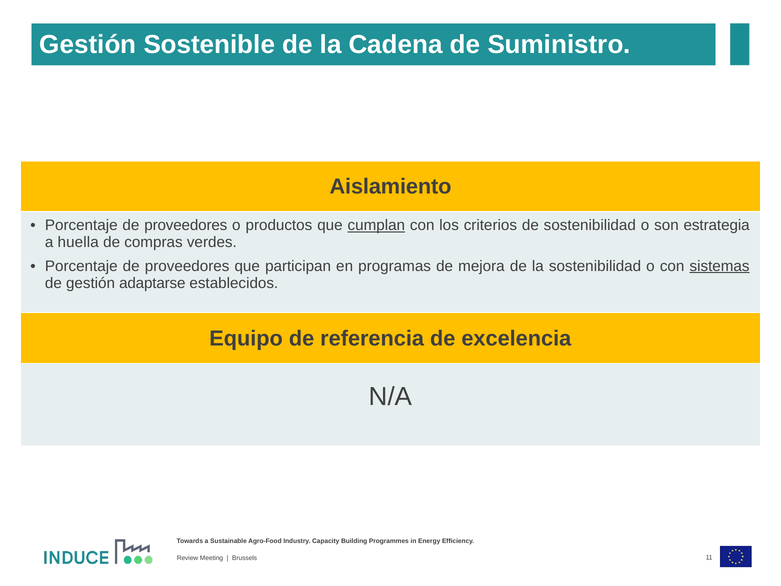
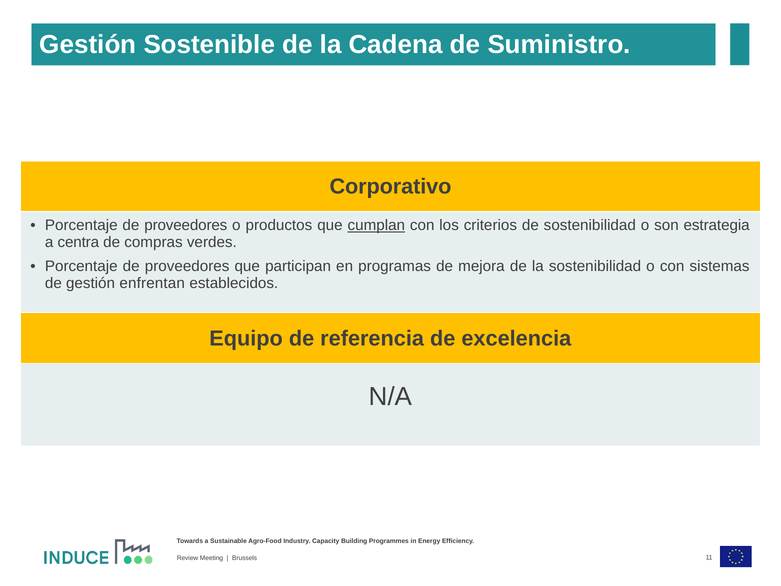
Aislamiento: Aislamiento -> Corporativo (390, 187)
huella: huella -> centra (78, 242)
sistemas underline: present -> none (720, 266)
adaptarse: adaptarse -> enfrentan (152, 283)
